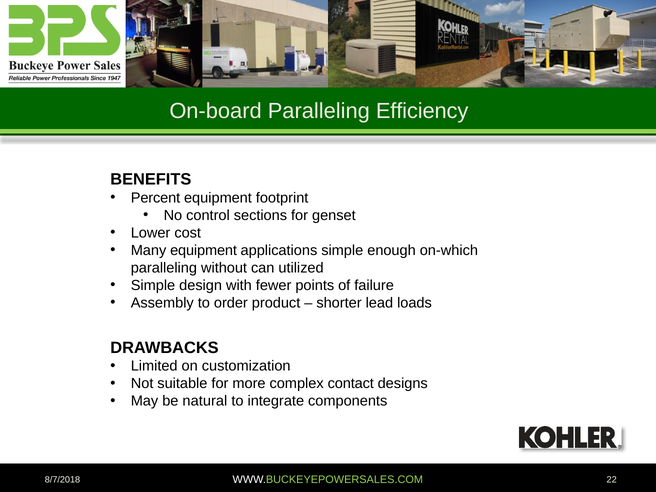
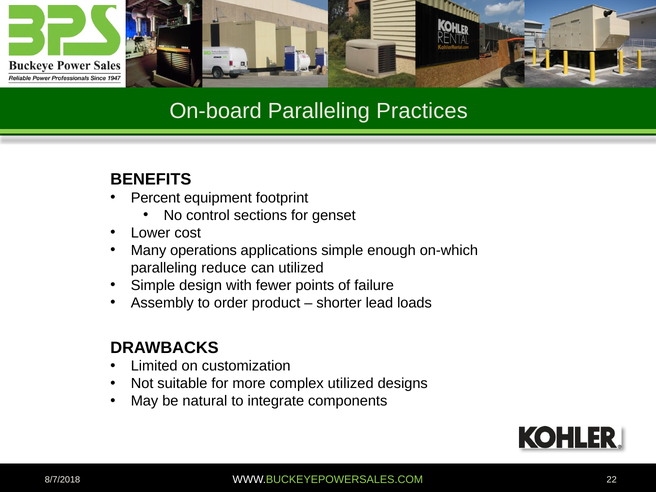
Efficiency: Efficiency -> Practices (422, 111)
Many equipment: equipment -> operations (204, 250)
without: without -> reduce (224, 268)
complex contact: contact -> utilized (351, 384)
